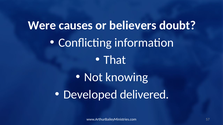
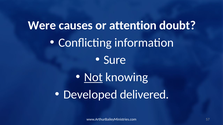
believers: believers -> attention (133, 25)
That: That -> Sure (115, 60)
Not underline: none -> present (93, 77)
